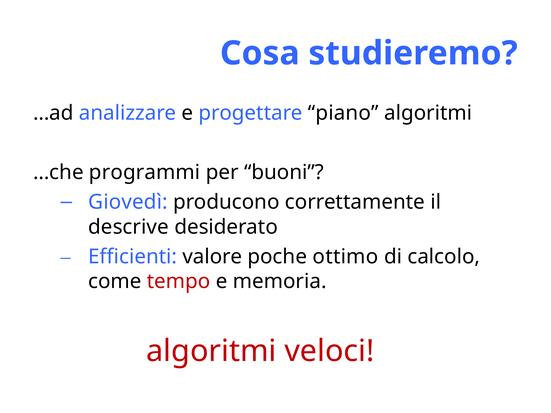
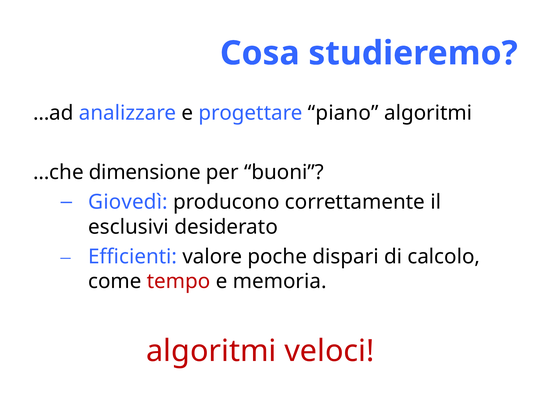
programmi: programmi -> dimensione (145, 172)
descrive: descrive -> esclusivi (129, 227)
ottimo: ottimo -> dispari (346, 257)
